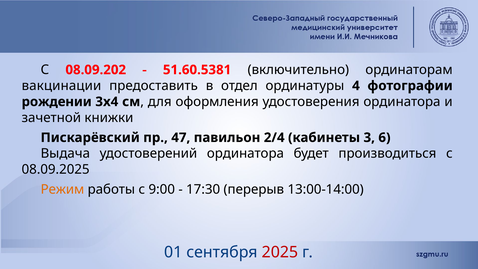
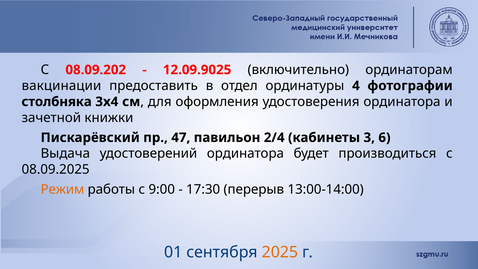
51.60.5381: 51.60.5381 -> 12.09.9025 (197, 70)
рождении: рождении -> столбняка (57, 102)
2025 colour: red -> orange (280, 252)
